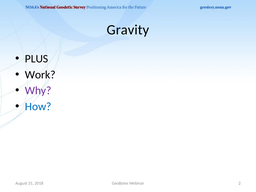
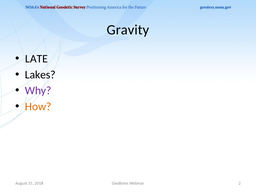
PLUS: PLUS -> LATE (37, 59)
Work: Work -> Lakes (40, 75)
How colour: blue -> orange (38, 107)
